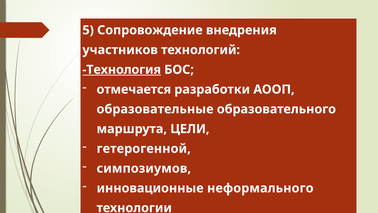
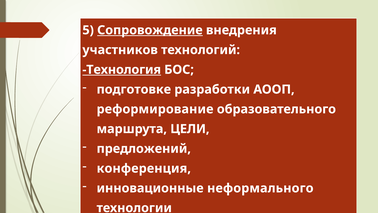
Сопровождение underline: none -> present (150, 30)
отмечается: отмечается -> подготовке (134, 89)
образовательные: образовательные -> реформирование (155, 109)
гетерогенной: гетерогенной -> предложений (144, 148)
симпозиумов: симпозиумов -> конференция (144, 168)
